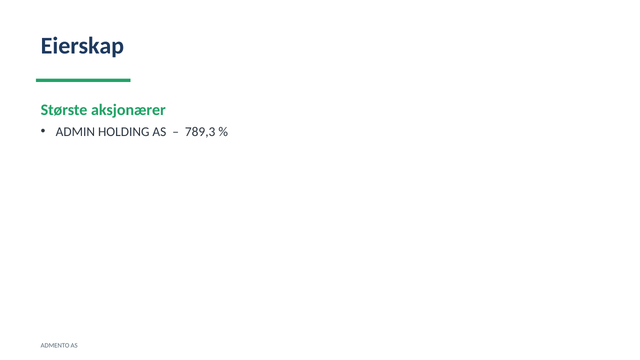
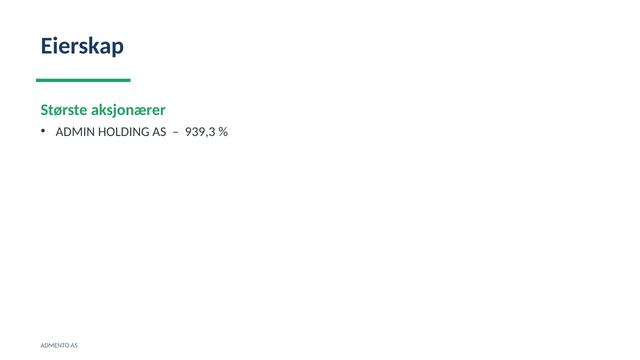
789,3: 789,3 -> 939,3 (200, 132)
